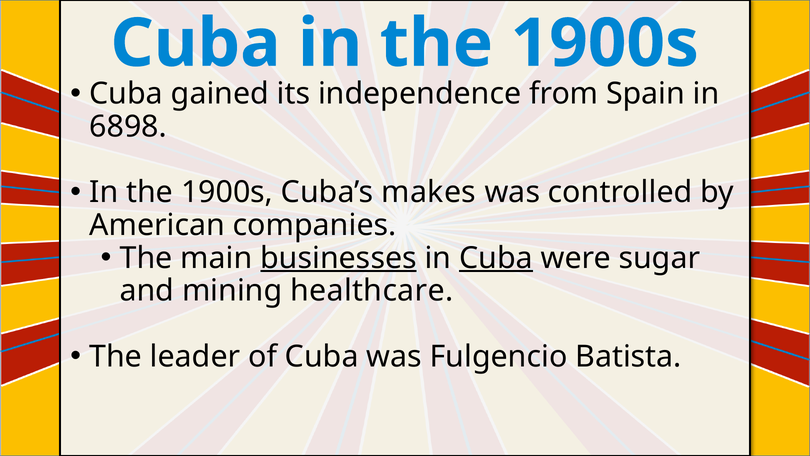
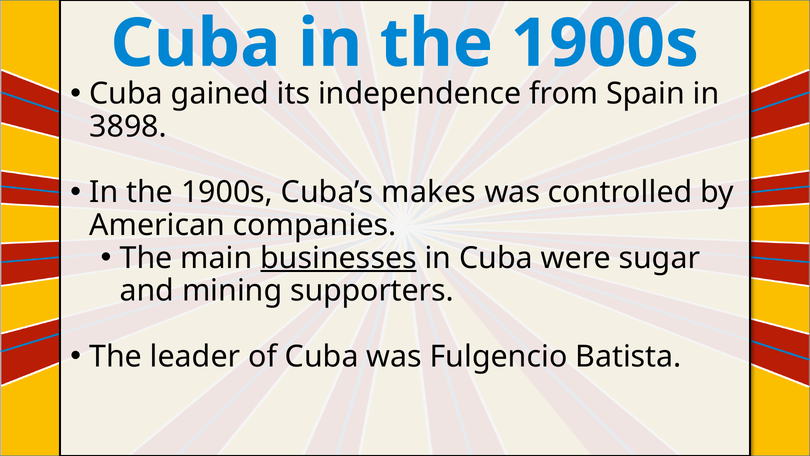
6898: 6898 -> 3898 (128, 127)
Cuba underline: present -> none (496, 258)
healthcare: healthcare -> supporters (372, 291)
